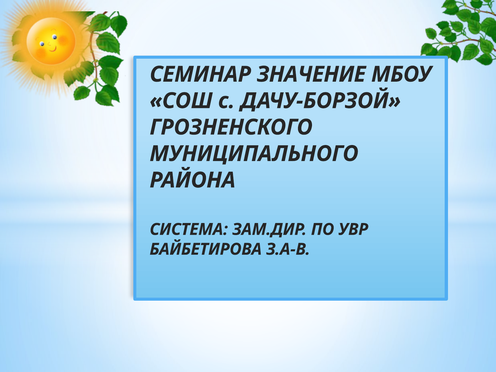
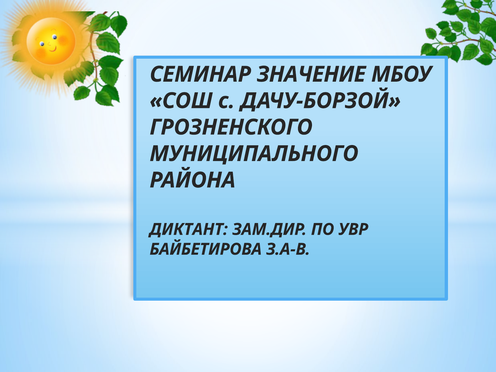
СИСТЕМА: СИСТЕМА -> ДИКТАНТ (189, 229)
